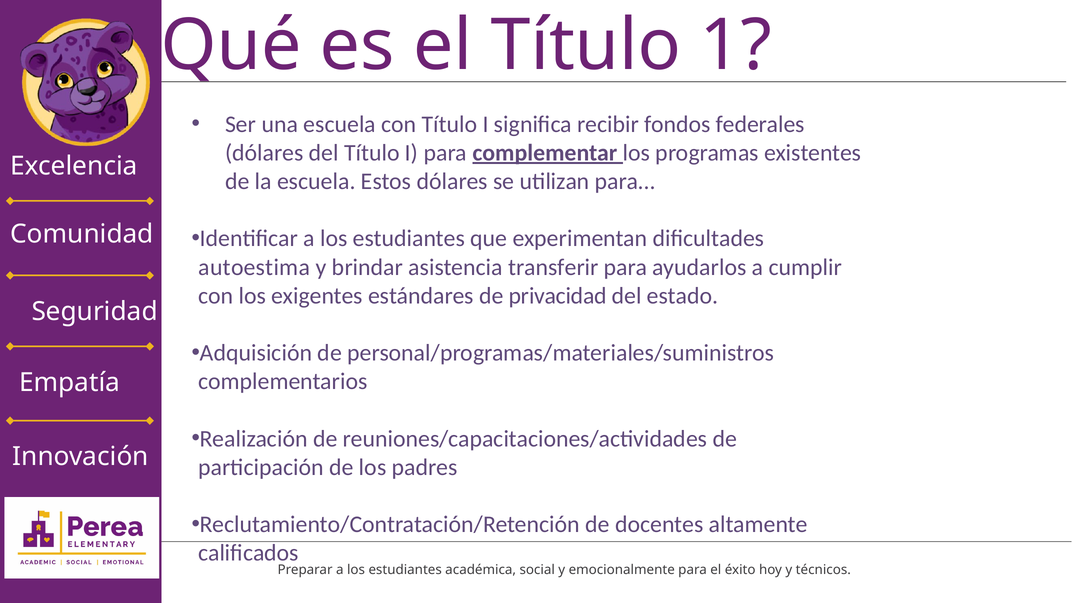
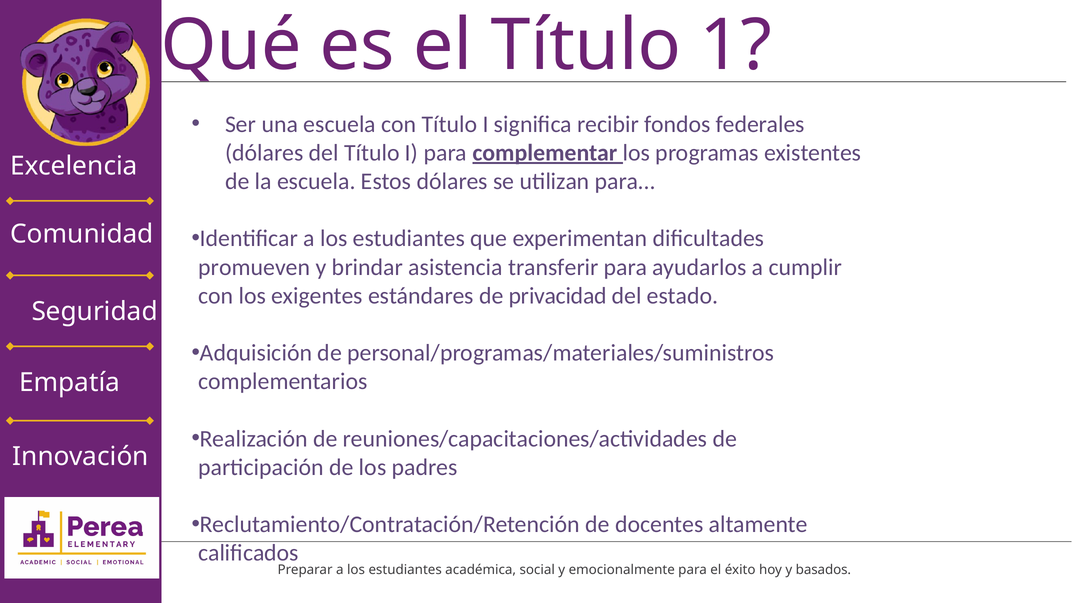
autoestima: autoestima -> promueven (254, 267)
técnicos: técnicos -> basados (823, 570)
